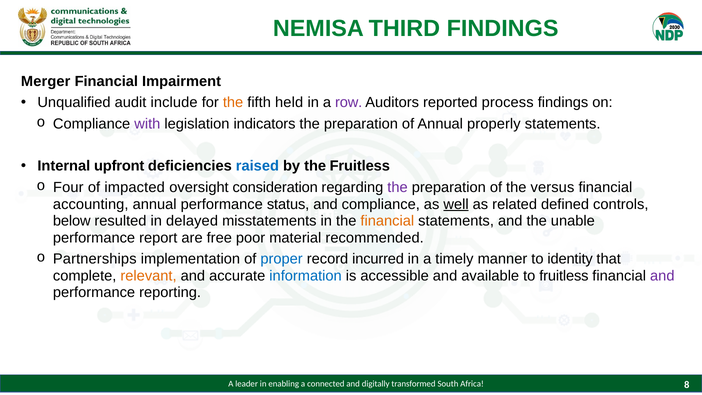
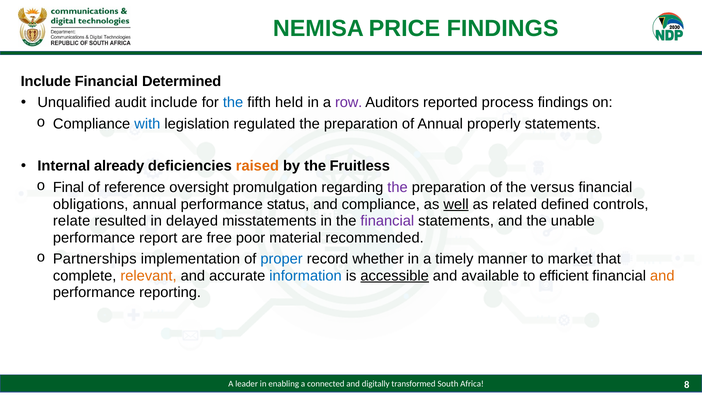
THIRD: THIRD -> PRICE (404, 28)
Merger: Merger -> Include (46, 81)
Impairment: Impairment -> Determined (182, 81)
the colour: orange -> blue (233, 102)
with colour: purple -> blue (147, 124)
indicators: indicators -> regulated (264, 124)
upfront: upfront -> already (119, 166)
raised colour: blue -> orange (257, 166)
Four: Four -> Final (69, 187)
impacted: impacted -> reference (135, 187)
consideration: consideration -> promulgation (275, 187)
accounting: accounting -> obligations (91, 204)
below: below -> relate (72, 221)
financial colour: orange -> purple (387, 221)
incurred: incurred -> whether (378, 259)
identity: identity -> market (570, 259)
accessible underline: none -> present (395, 276)
to fruitless: fruitless -> efficient (564, 276)
and colour: purple -> orange (662, 276)
